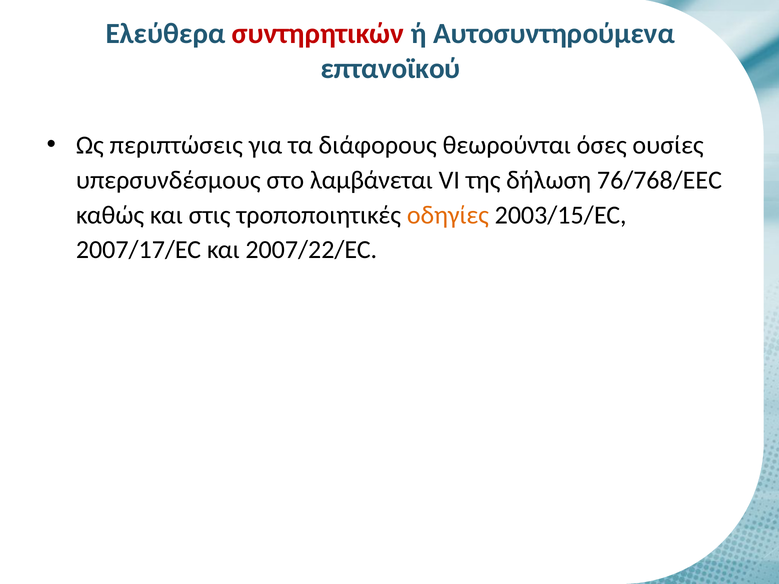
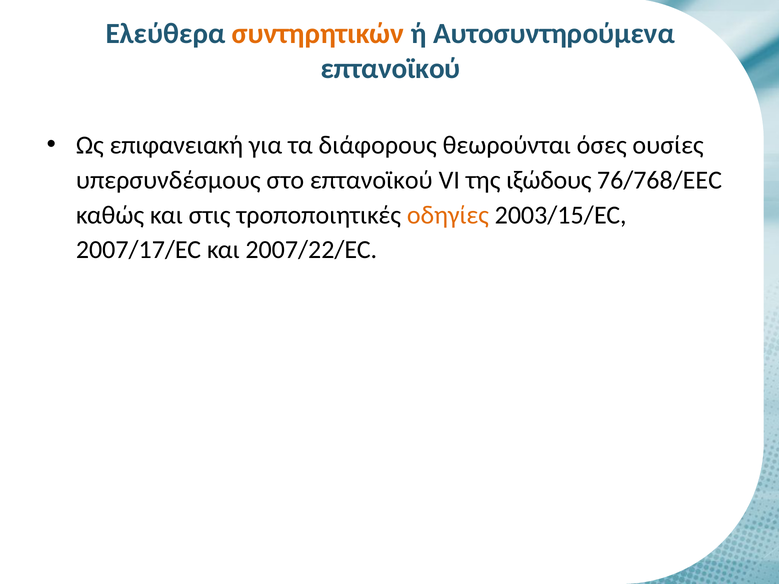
συντηρητικών colour: red -> orange (318, 33)
περιπτώσεις: περιπτώσεις -> επιφανειακή (176, 145)
στο λαμβάνεται: λαμβάνεται -> επτανοϊκού (371, 180)
δήλωση: δήλωση -> ιξώδους (549, 180)
